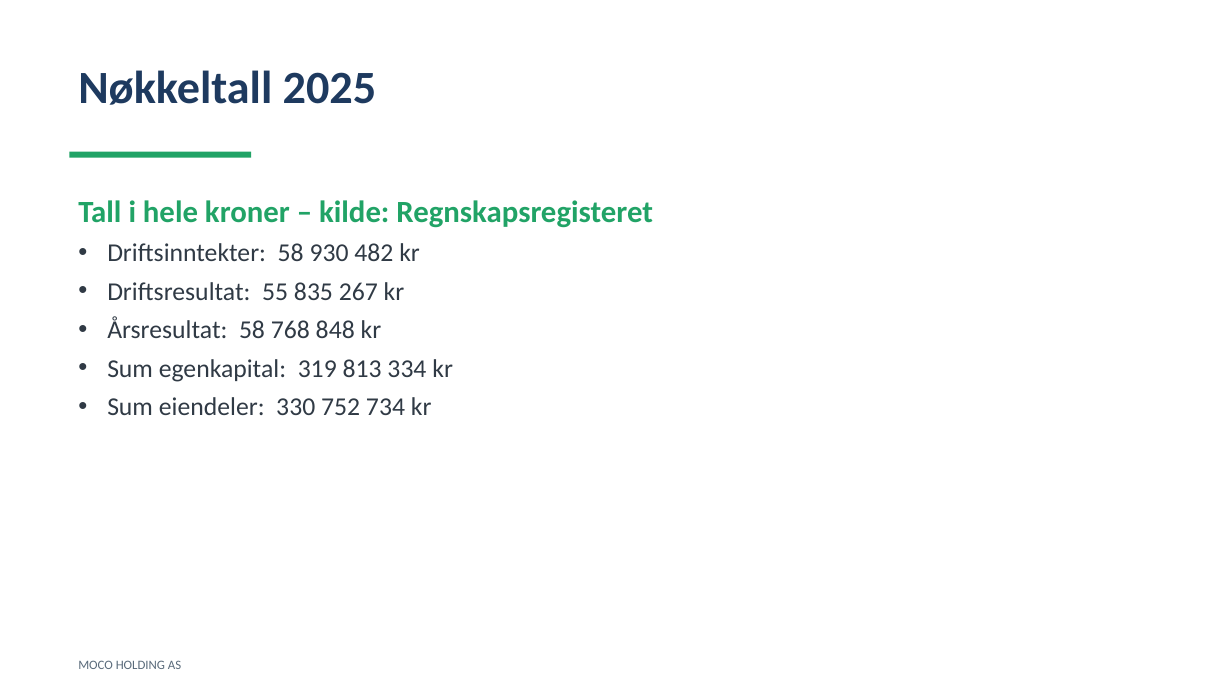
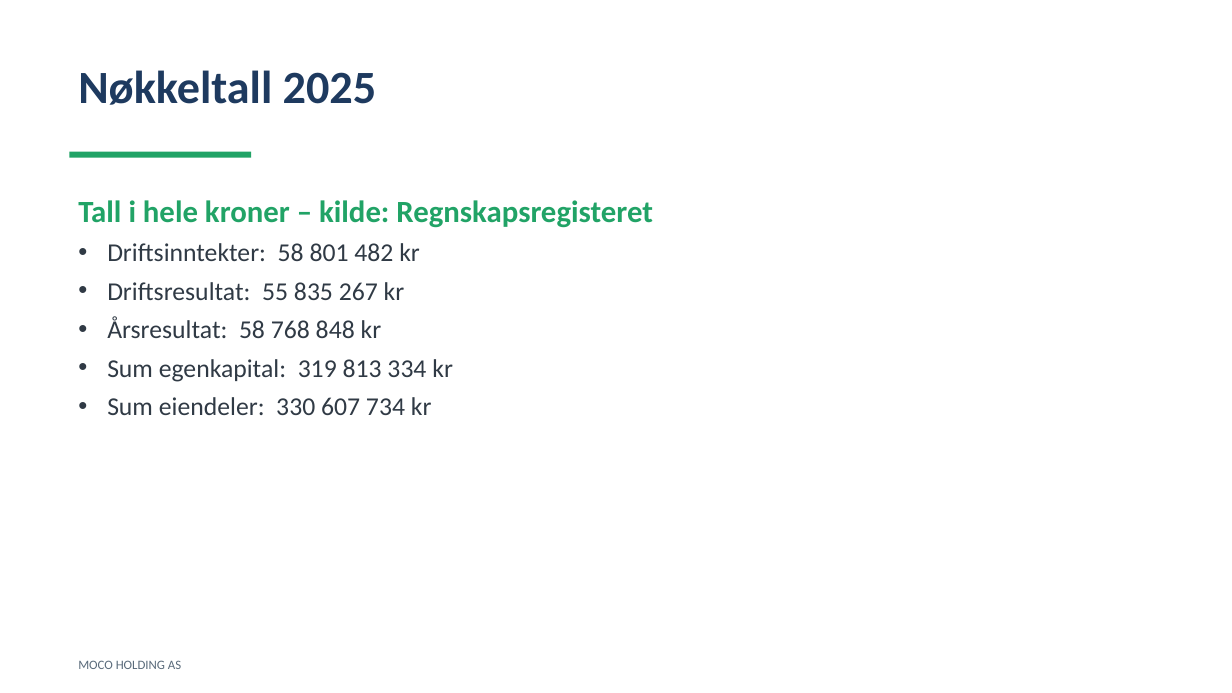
930: 930 -> 801 (329, 253)
752: 752 -> 607 (341, 407)
